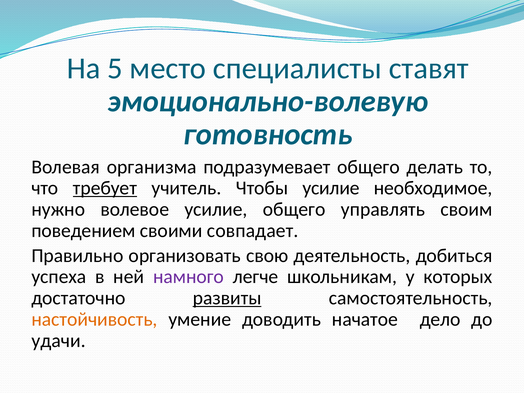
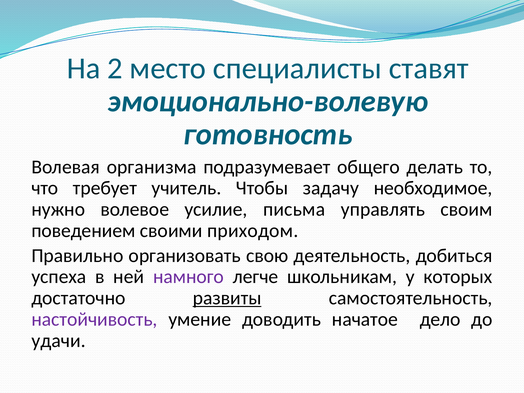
5: 5 -> 2 (115, 68)
требует underline: present -> none (105, 188)
Чтобы усилие: усилие -> задачу (331, 188)
усилие общего: общего -> письма (294, 209)
совпадает: совпадает -> приходом (253, 231)
настойчивость colour: orange -> purple (94, 319)
